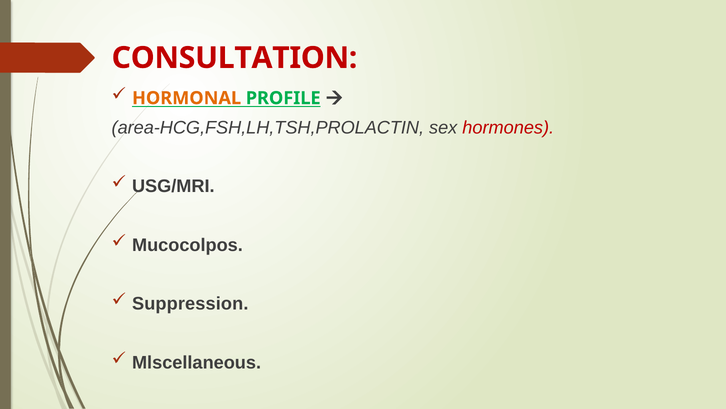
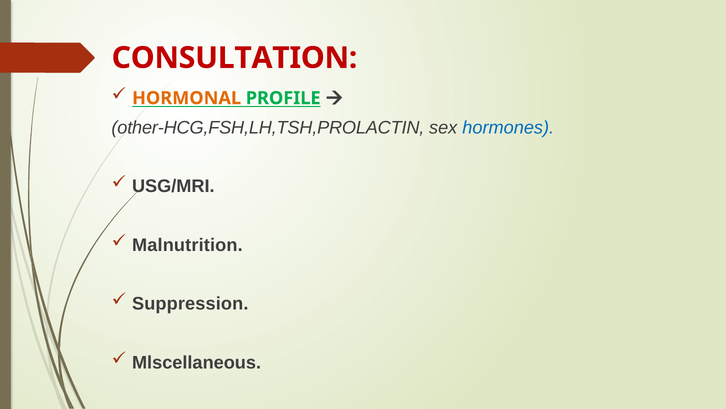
area-HCG,FSH,LH,TSH,PROLACTIN: area-HCG,FSH,LH,TSH,PROLACTIN -> other-HCG,FSH,LH,TSH,PROLACTIN (268, 127)
hormones colour: red -> blue (508, 127)
Mucocolpos: Mucocolpos -> Malnutrition (187, 245)
